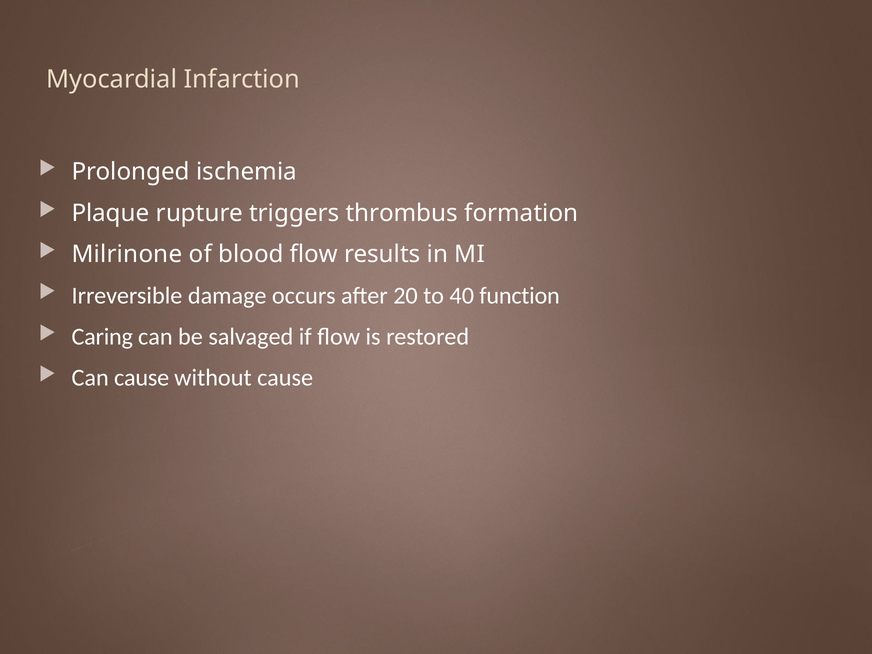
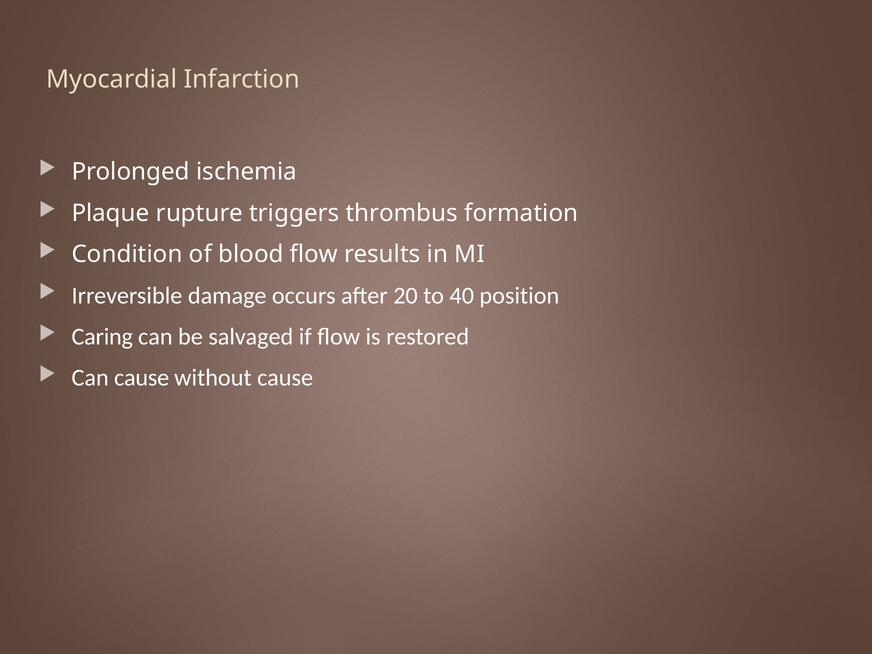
Milrinone: Milrinone -> Condition (127, 254)
function: function -> position (519, 296)
